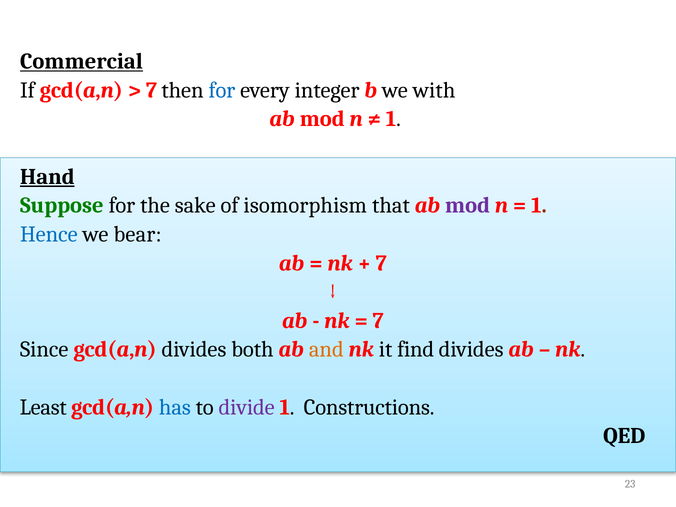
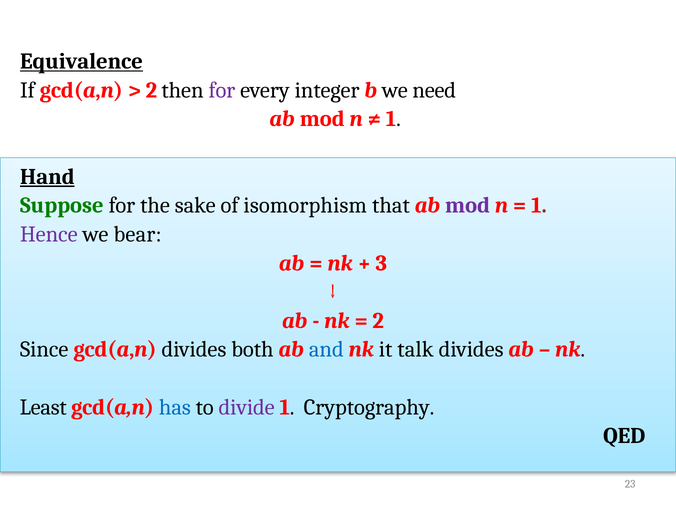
Commercial: Commercial -> Equivalence (81, 61)
7: 7 -> 2 (151, 90)
for colour: blue -> purple (222, 90)
with: with -> need (434, 90)
Hence colour: blue -> purple (49, 234)
7: 7 -> 3 (381, 263)
7: 7 -> 2 (378, 321)
and colour: orange -> blue (326, 350)
find: find -> talk (415, 350)
Constructions: Constructions -> Cryptography (369, 407)
